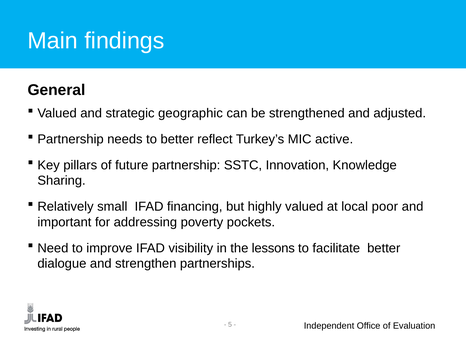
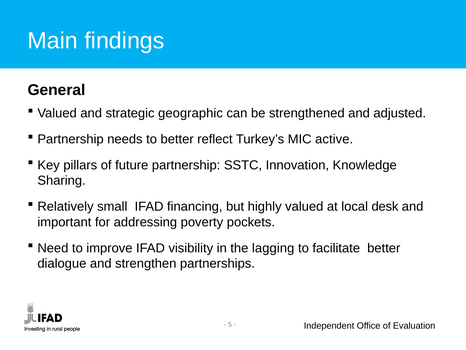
poor: poor -> desk (385, 206)
lessons: lessons -> lagging (273, 248)
